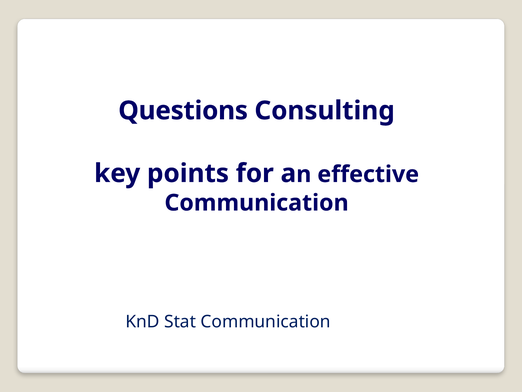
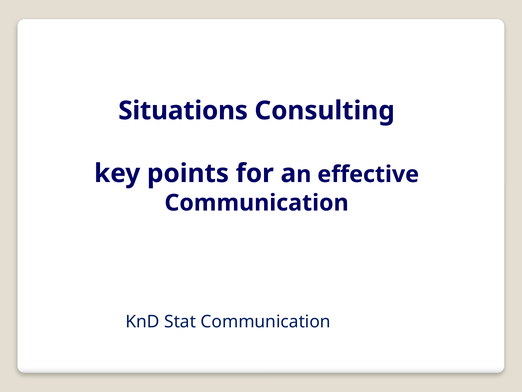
Questions: Questions -> Situations (183, 111)
